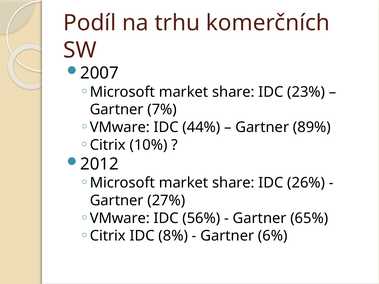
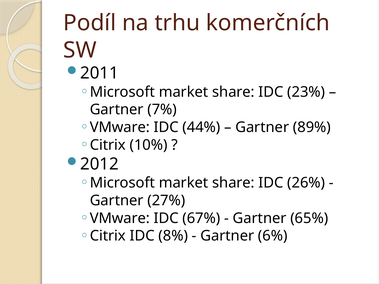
2007: 2007 -> 2011 (99, 73)
56%: 56% -> 67% (201, 218)
